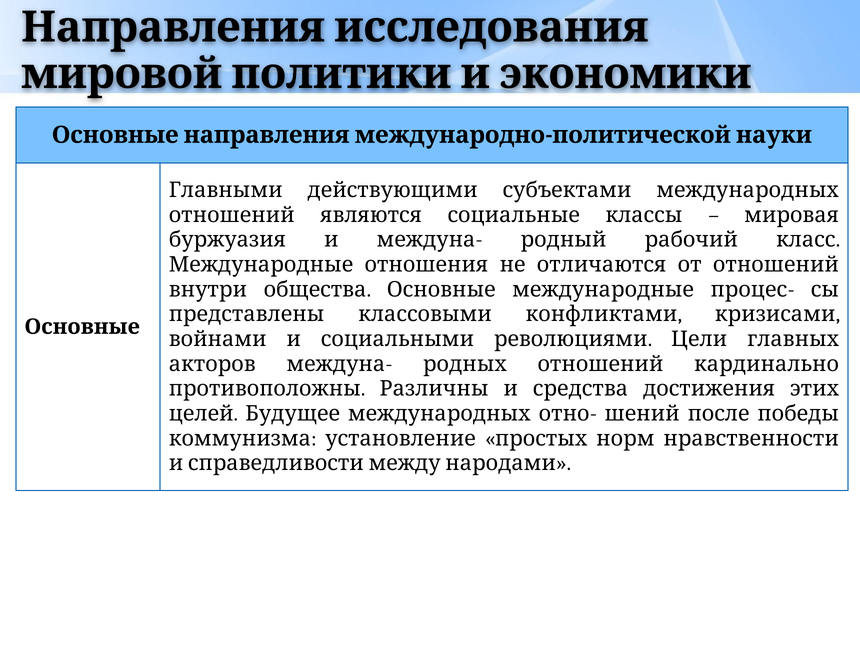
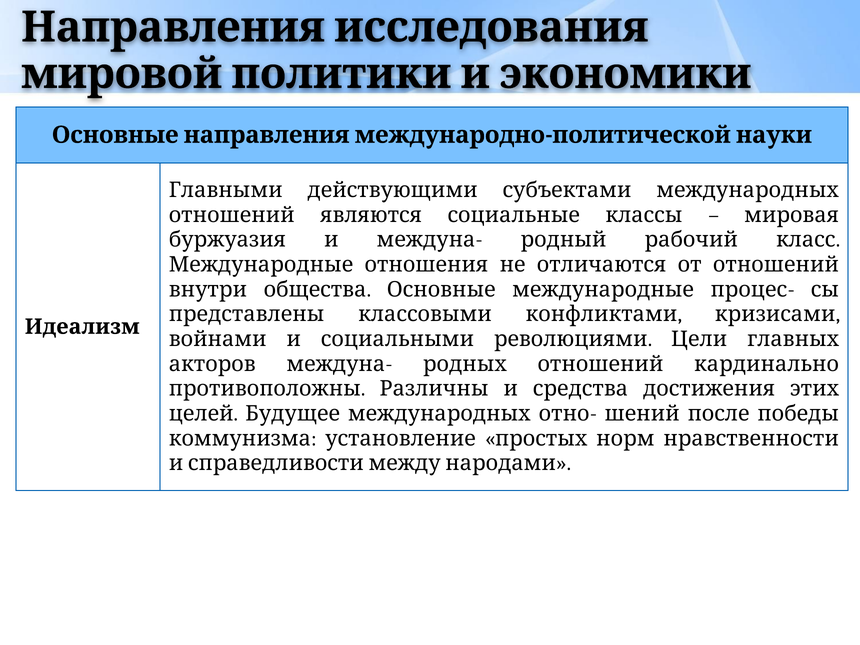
Основные: Основные -> Идеализм (82, 327)
